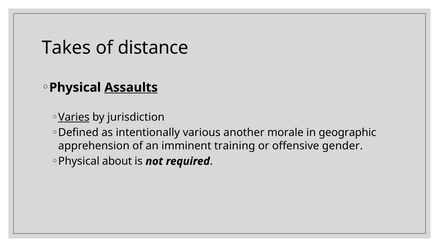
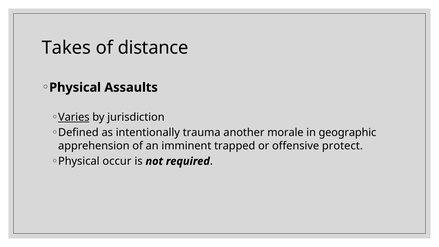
Assaults underline: present -> none (131, 87)
various: various -> trauma (202, 133)
training: training -> trapped (235, 146)
gender: gender -> protect (342, 146)
about: about -> occur (117, 161)
